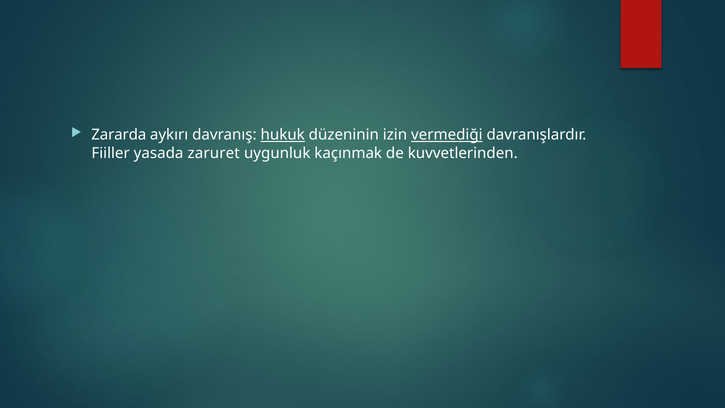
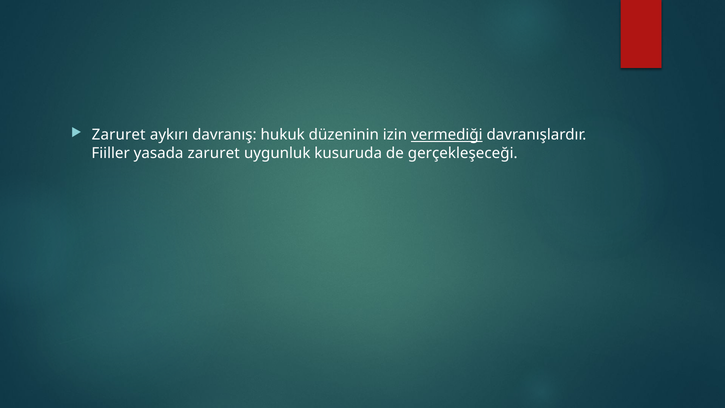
Zararda: Zararda -> Zaruret (119, 135)
hukuk underline: present -> none (283, 135)
kaçınmak: kaçınmak -> kusuruda (348, 153)
kuvvetlerinden: kuvvetlerinden -> gerçekleşeceği (463, 153)
